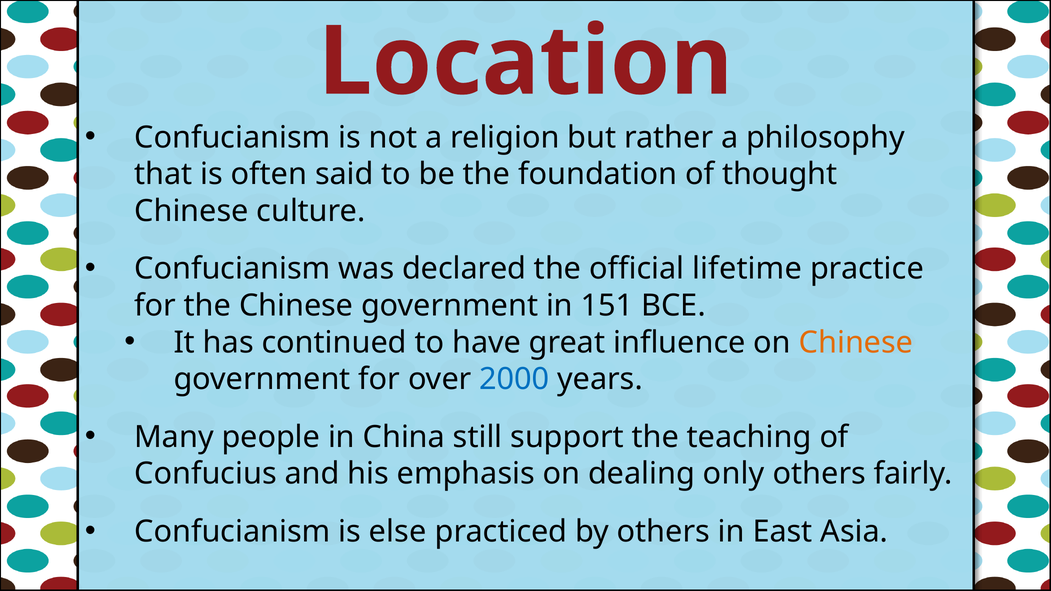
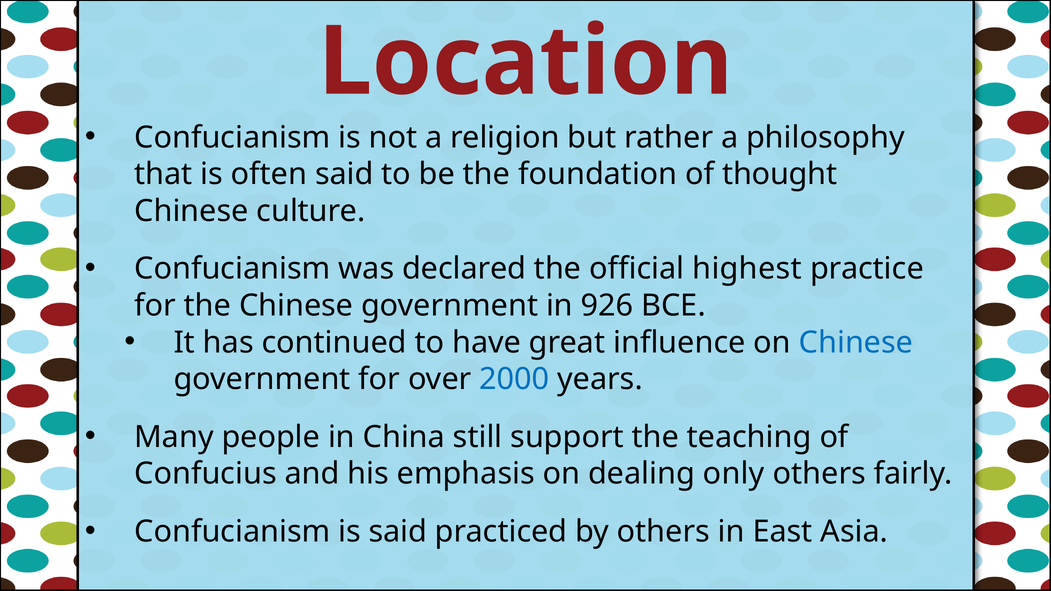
lifetime: lifetime -> highest (747, 269)
151: 151 -> 926 (607, 306)
Chinese colour: orange -> blue (856, 343)
is else: else -> said (398, 532)
